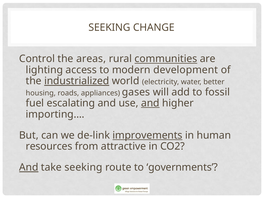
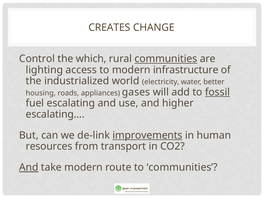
SEEKING: SEEKING -> CREATES (109, 27)
areas: areas -> which (91, 59)
development: development -> infrastructure (186, 70)
industrialized underline: present -> none (77, 81)
fossil underline: none -> present (217, 92)
and underline: present -> none (150, 103)
importing…: importing… -> escalating… (55, 114)
attractive: attractive -> transport (123, 146)
take seeking: seeking -> modern (84, 167)
to governments: governments -> communities (182, 167)
